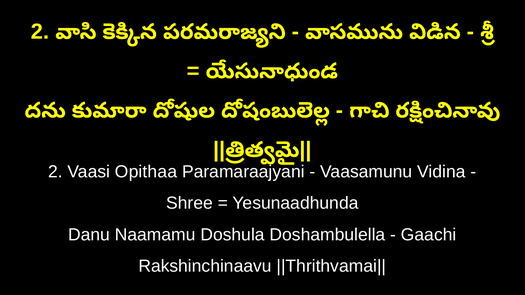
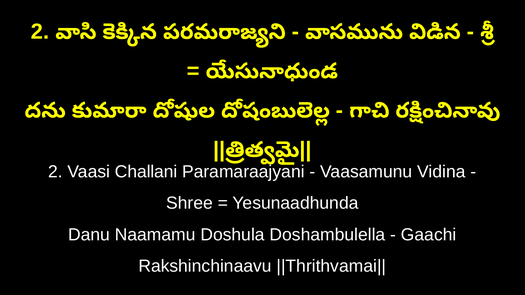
Opithaa: Opithaa -> Challani (146, 172)
